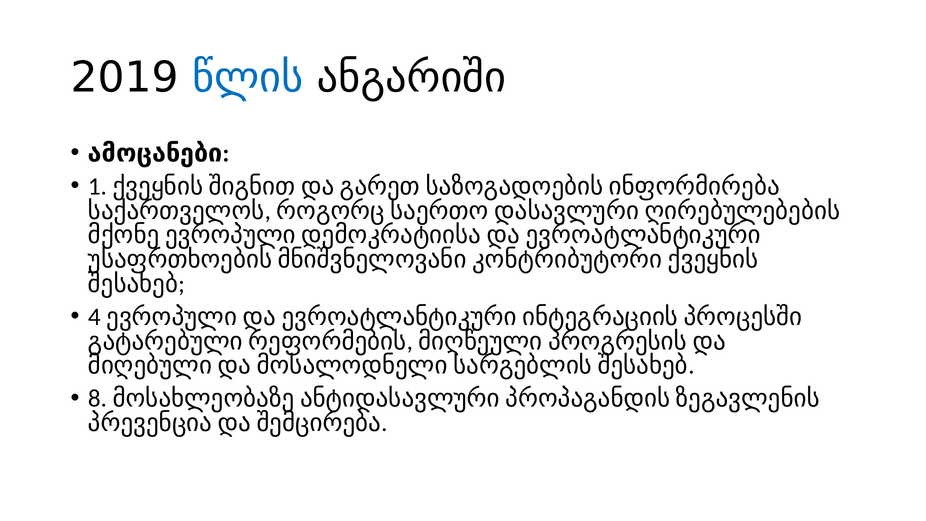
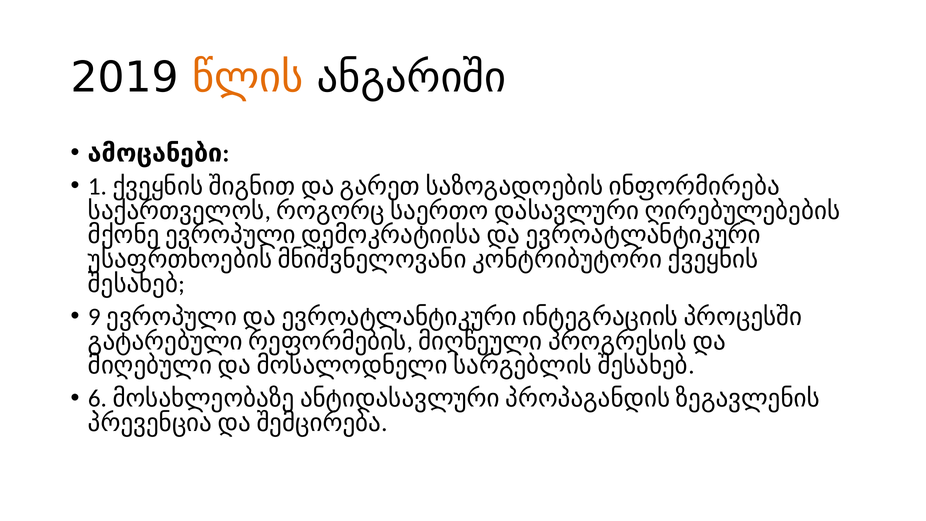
წლის colour: blue -> orange (248, 78)
4: 4 -> 9 (94, 317)
8: 8 -> 6 (97, 399)
